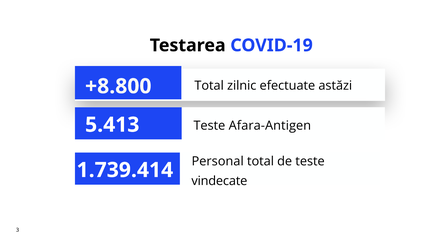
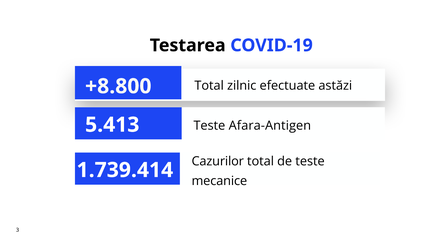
Personal: Personal -> Cazurilor (218, 161)
vindecate: vindecate -> mecanice (219, 181)
